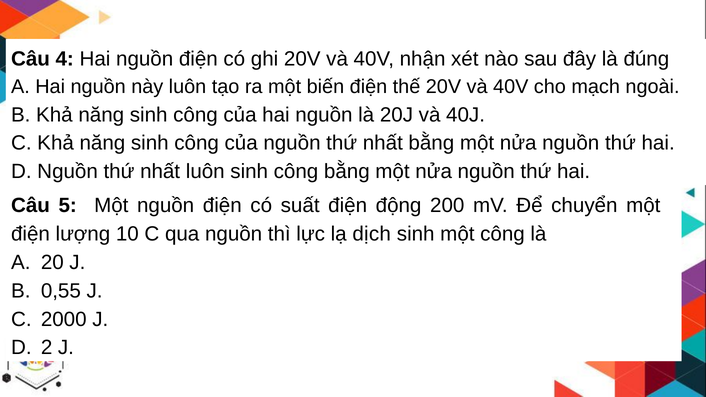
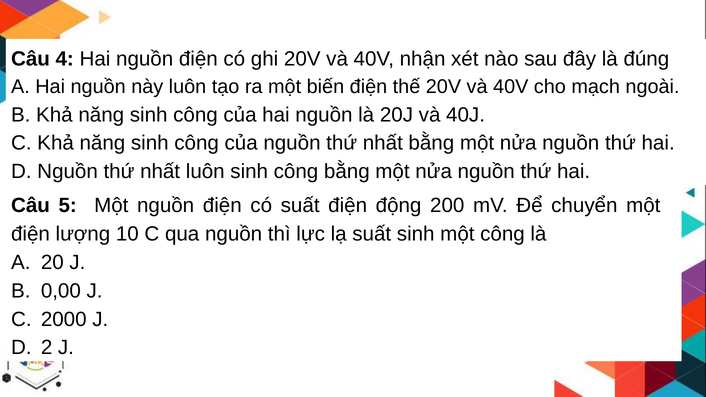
lạ dịch: dịch -> suất (372, 234)
0,55: 0,55 -> 0,00 (61, 291)
